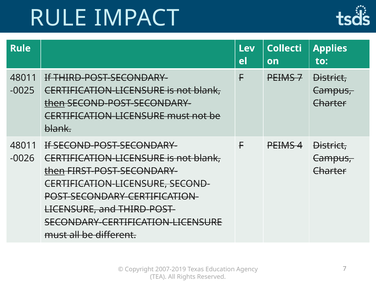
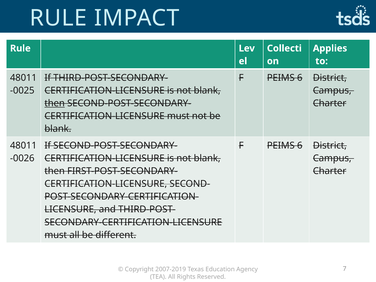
7: 7 -> 6 (300, 78)
4: 4 -> 6 (300, 145)
then underline: present -> none (55, 171)
